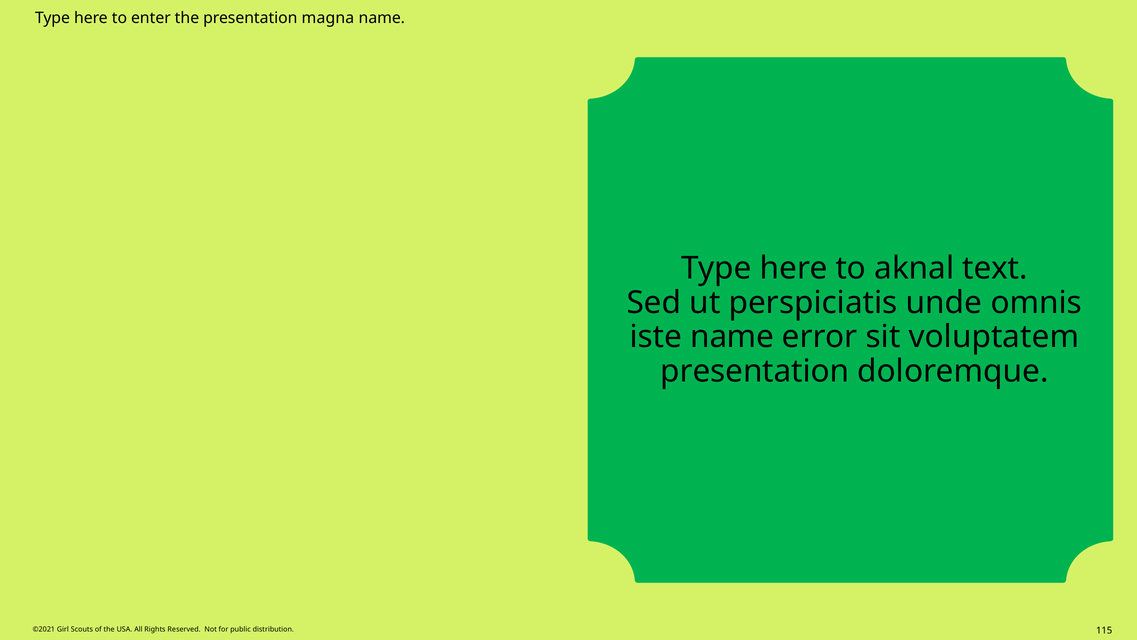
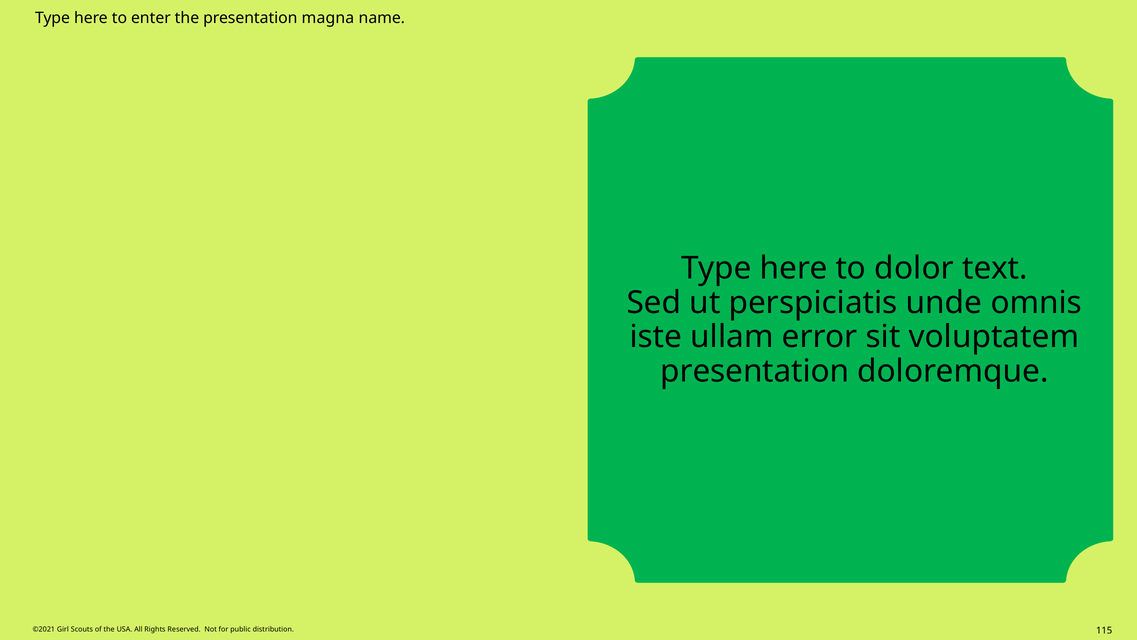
aknal: aknal -> dolor (914, 268)
iste name: name -> ullam (732, 337)
